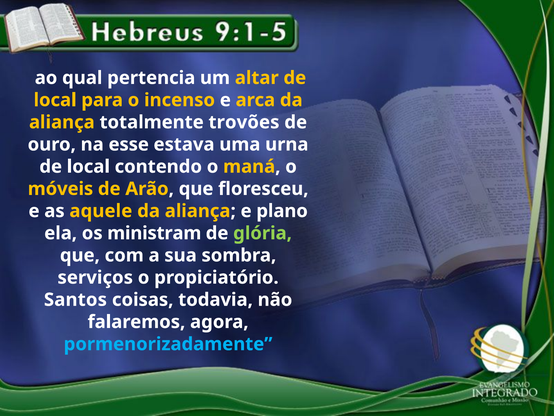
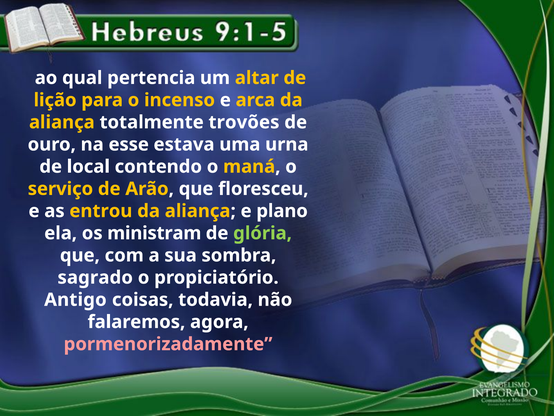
local: local -> lição (55, 100)
móveis: móveis -> serviço (60, 189)
aquele: aquele -> entrou (101, 211)
serviços: serviços -> sagrado (95, 277)
Santos: Santos -> Antigo (75, 299)
pormenorizadamente colour: light blue -> pink (168, 344)
